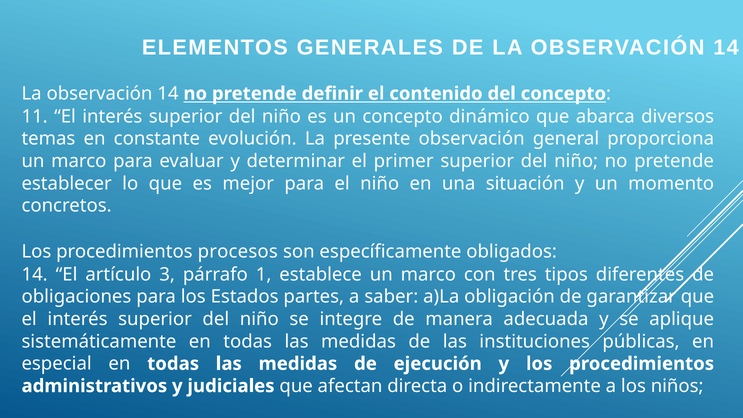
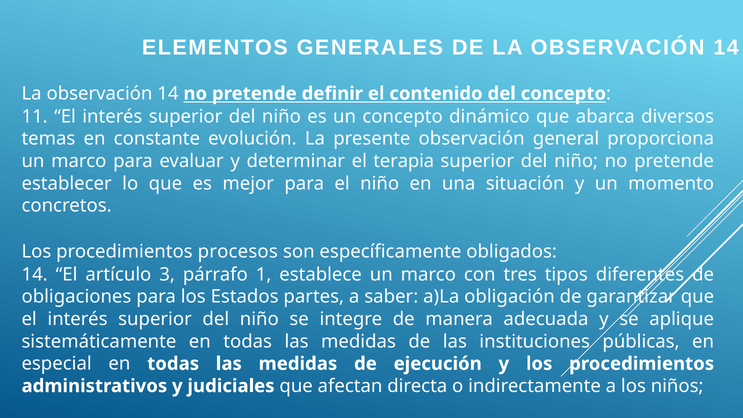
primer: primer -> terapia (404, 161)
